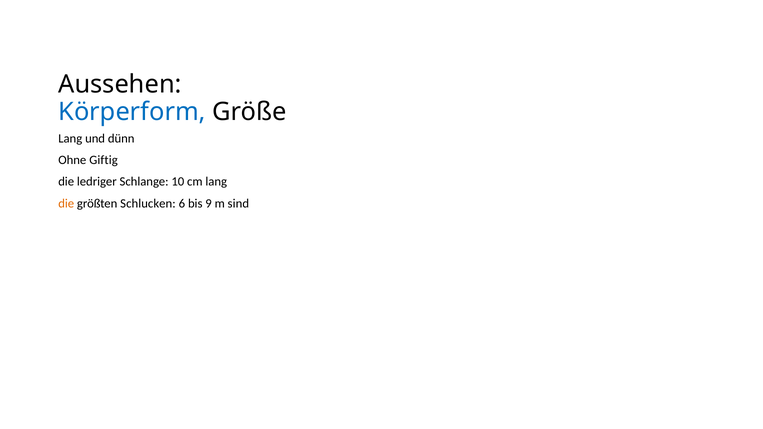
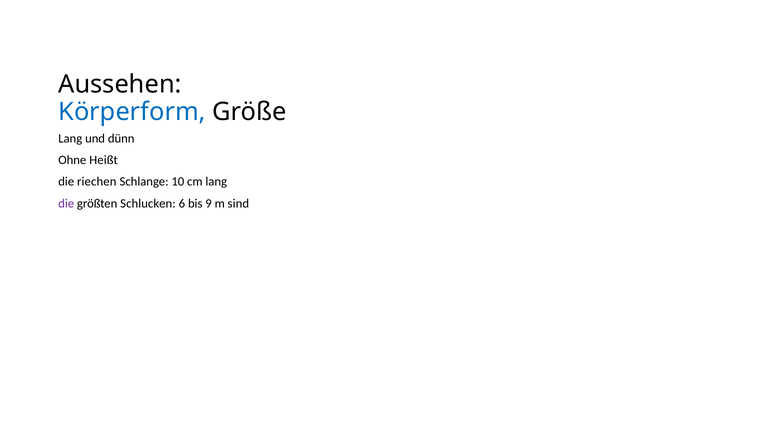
Giftig: Giftig -> Heißt (104, 160)
ledriger: ledriger -> riechen (97, 182)
die colour: orange -> purple (66, 203)
